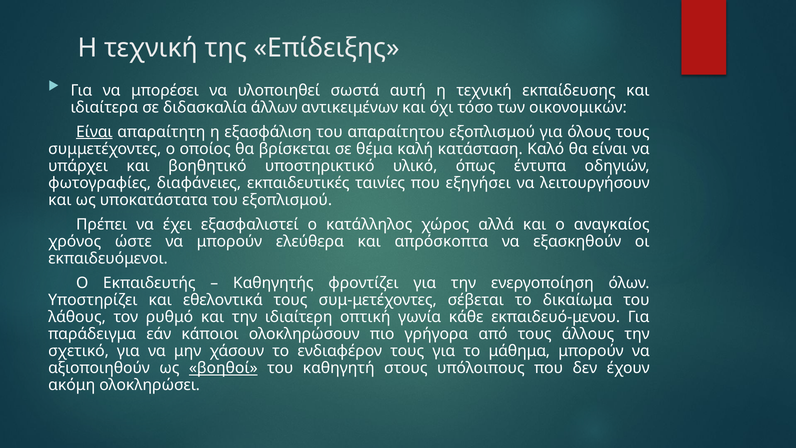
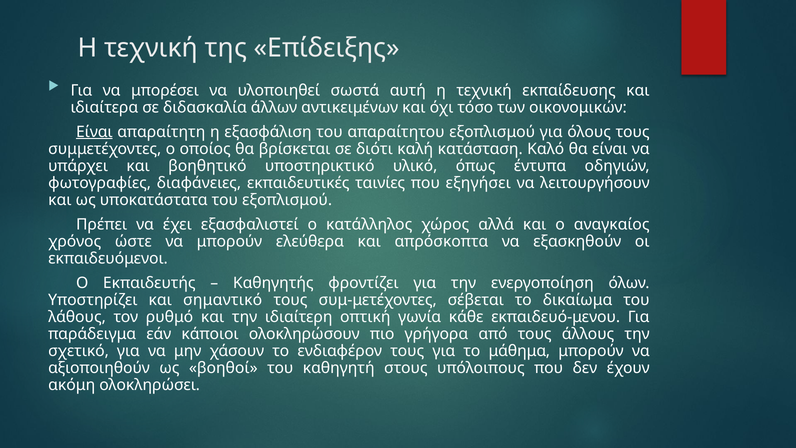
θέμα: θέμα -> διότι (374, 149)
εθελοντικά: εθελοντικά -> σημαντικό (223, 300)
βοηθοί underline: present -> none (223, 368)
